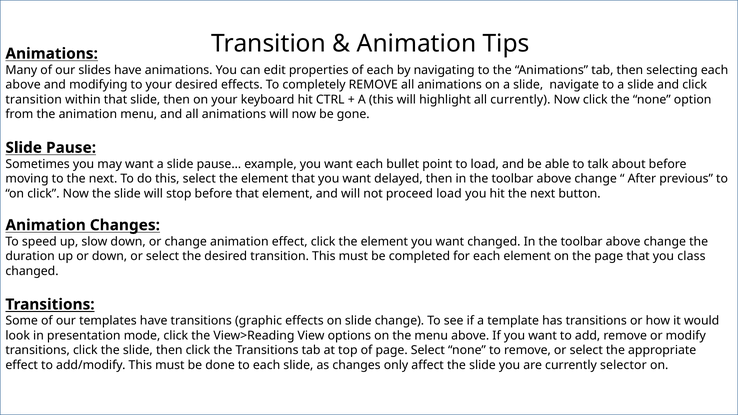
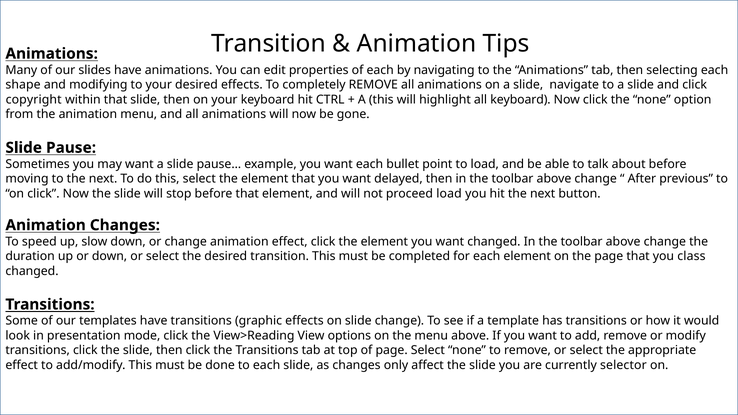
above: above -> shape (23, 85)
transition: transition -> copyright (34, 100)
all currently: currently -> keyboard (520, 100)
